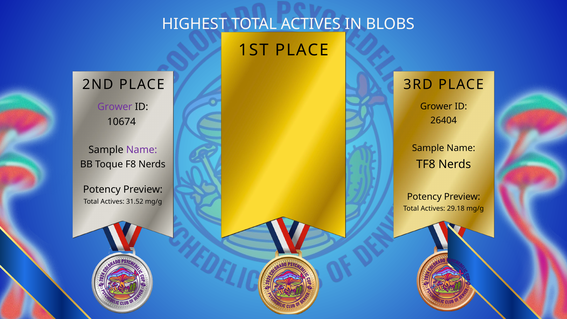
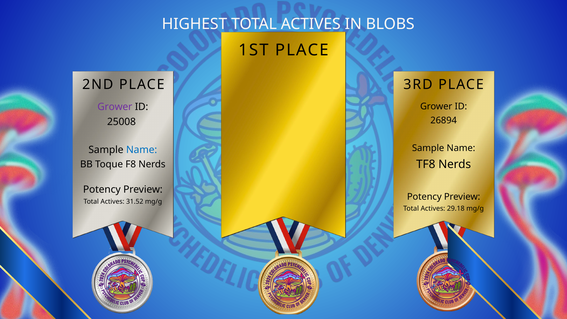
26404: 26404 -> 26894 (444, 120)
10674: 10674 -> 25008 (122, 122)
Name colour: purple -> blue (142, 150)
